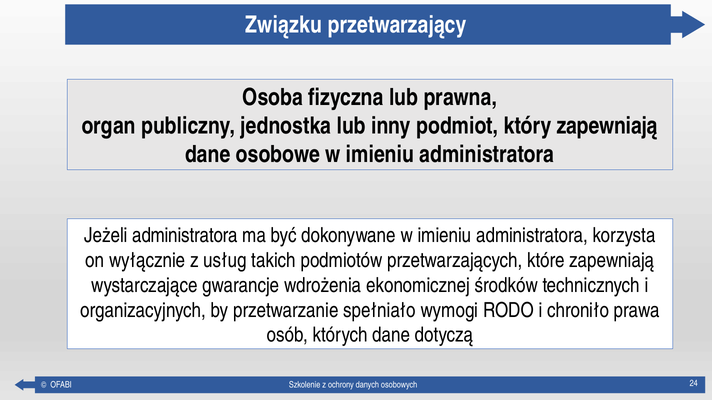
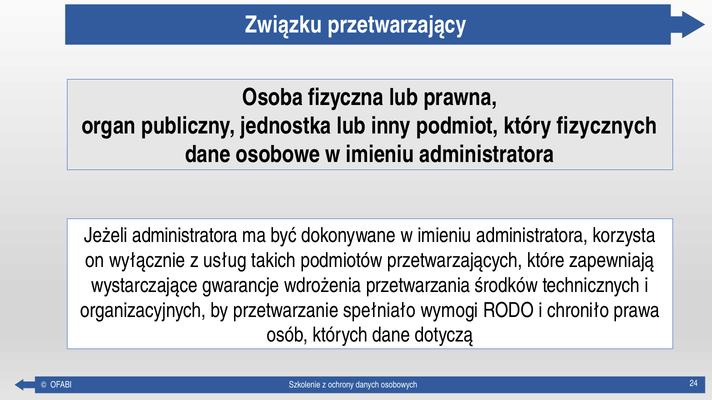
który zapewniają: zapewniają -> fizycznych (607, 126)
ekonomicznej: ekonomicznej -> przetwarzania (418, 286)
